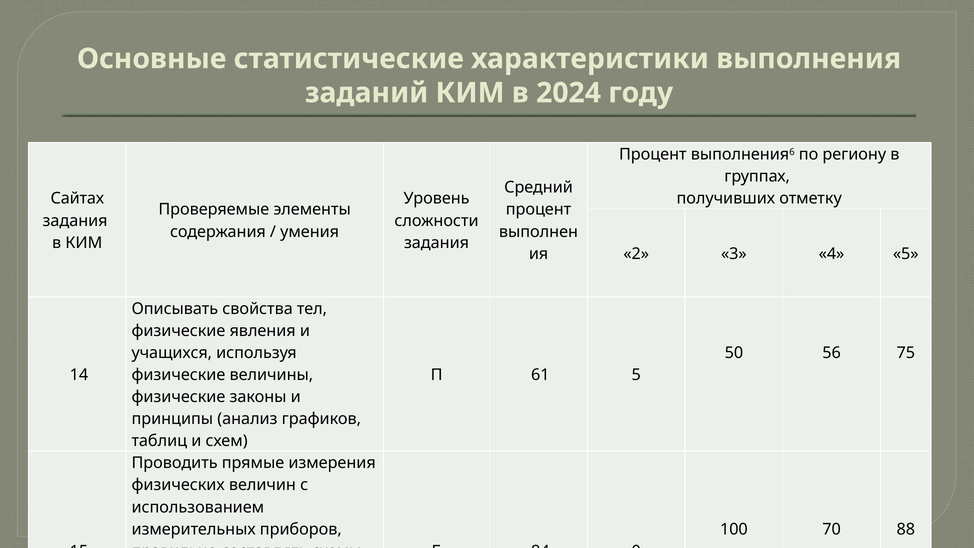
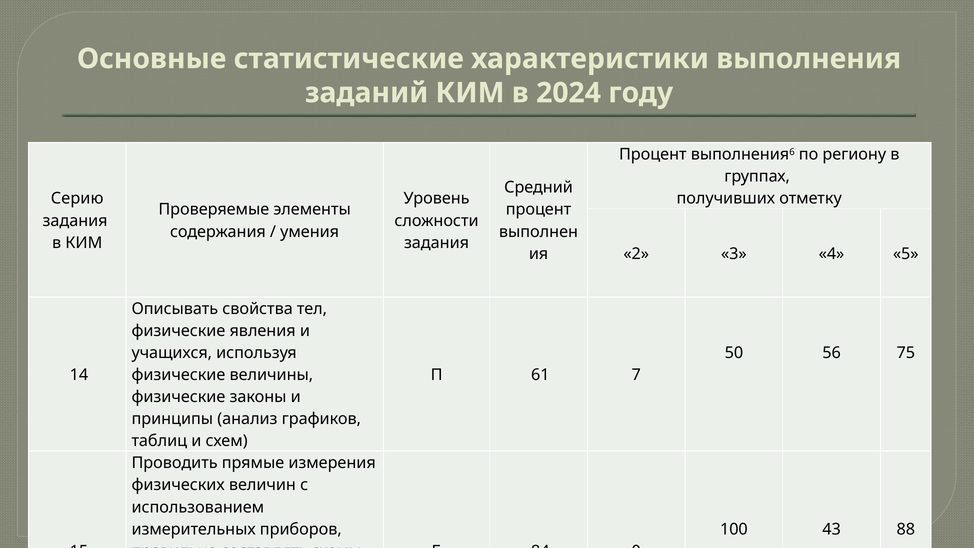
Сайтах: Сайтах -> Серию (77, 199)
61 5: 5 -> 7 (636, 375)
70: 70 -> 43 (832, 529)
